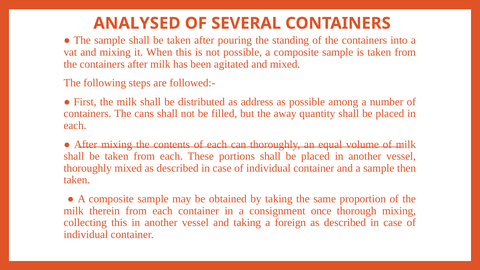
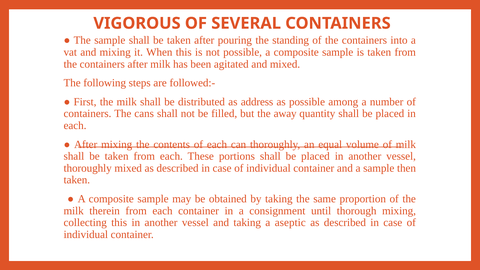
ANALYSED: ANALYSED -> VIGOROUS (137, 23)
once: once -> until (321, 211)
foreign: foreign -> aseptic (290, 223)
